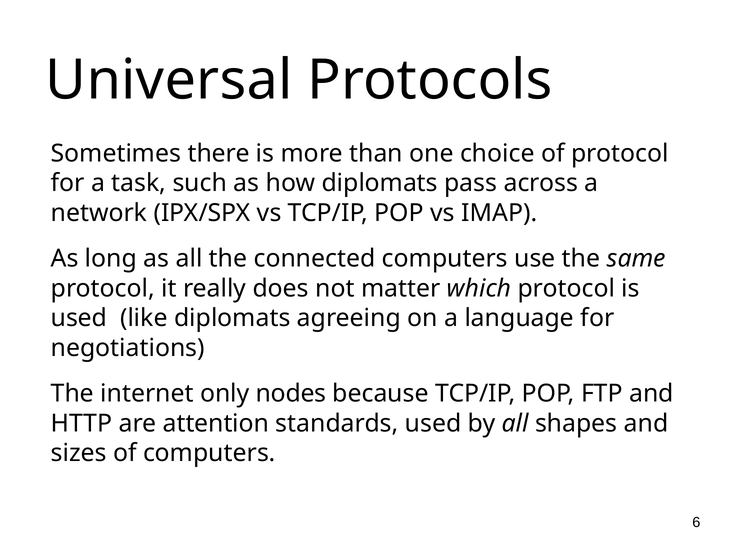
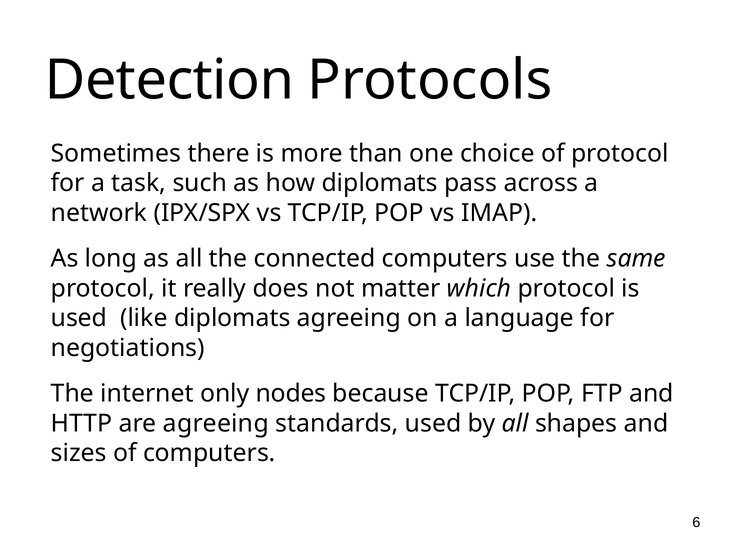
Universal: Universal -> Detection (169, 80)
are attention: attention -> agreeing (216, 423)
